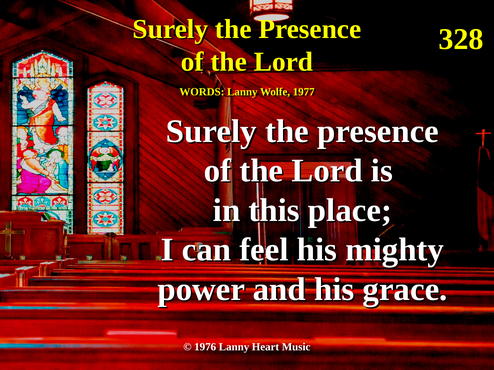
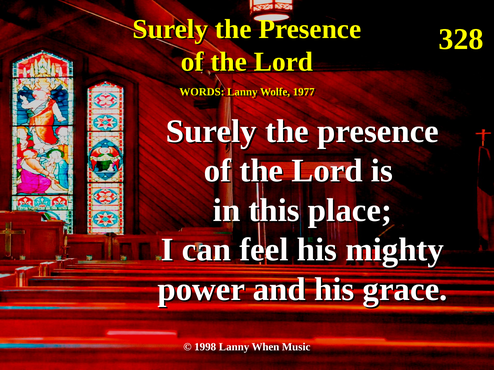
1976: 1976 -> 1998 (205, 347)
Heart: Heart -> When (265, 347)
